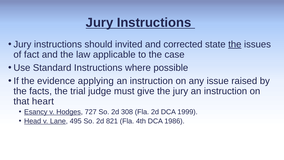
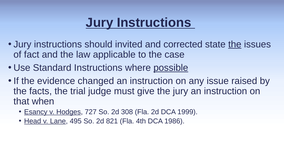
possible underline: none -> present (171, 68)
applying: applying -> changed (96, 81)
heart: heart -> when (43, 101)
